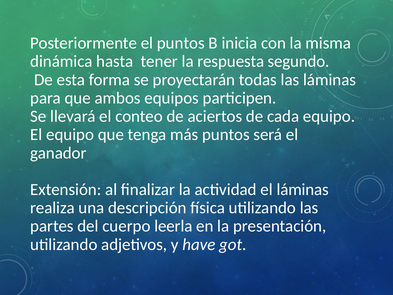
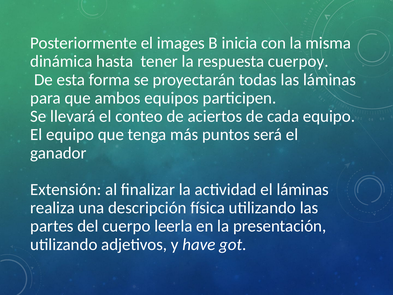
el puntos: puntos -> images (181, 43)
segundo: segundo -> cuerpoy (298, 61)
